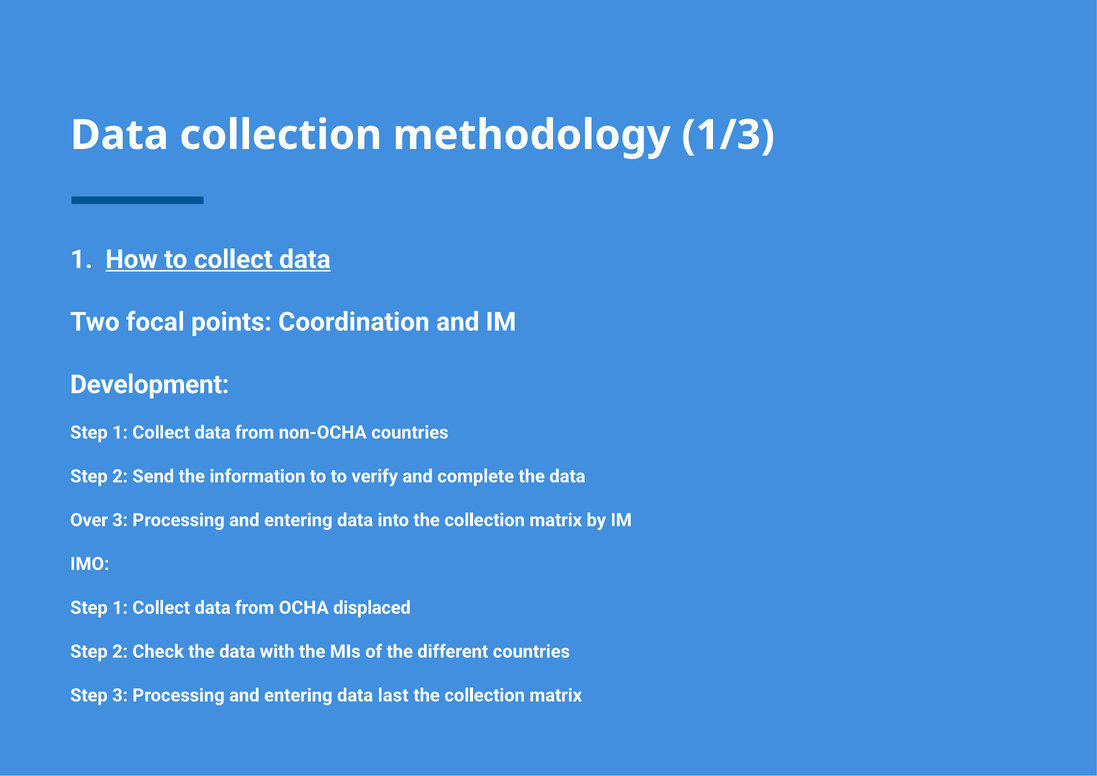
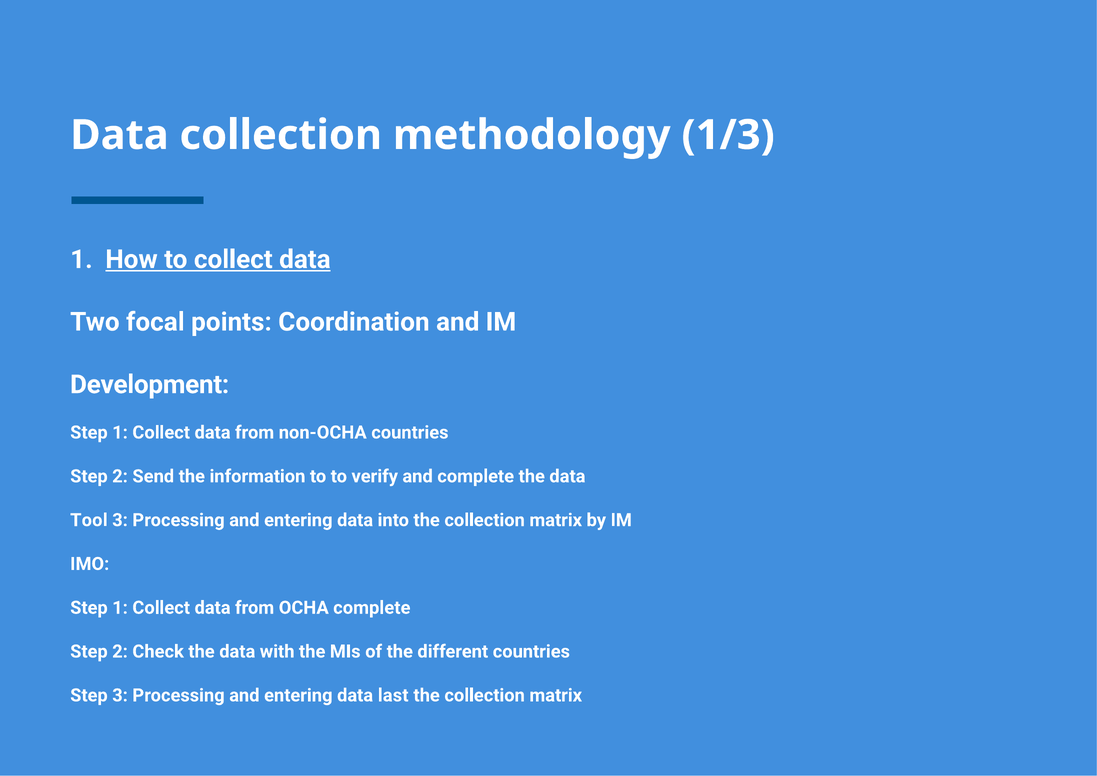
Over: Over -> Tool (89, 520)
OCHA displaced: displaced -> complete (372, 608)
